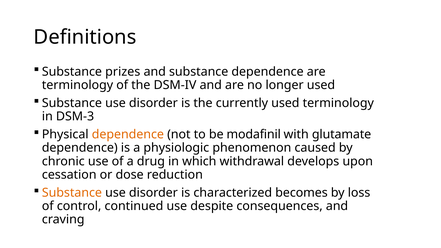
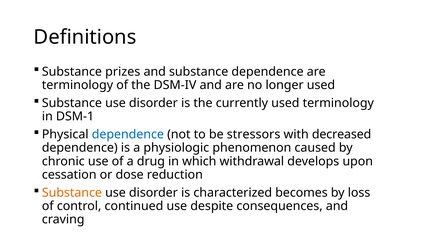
DSM-3: DSM-3 -> DSM-1 (75, 117)
dependence colour: orange -> blue (128, 135)
modafinil: modafinil -> stressors (254, 135)
glutamate: glutamate -> decreased (342, 135)
